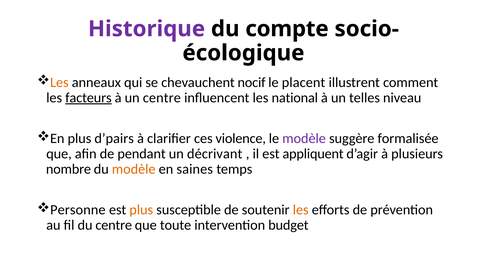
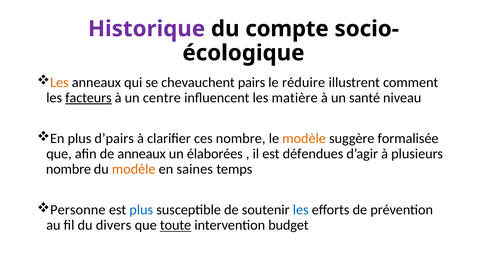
nocif: nocif -> pairs (252, 82)
placent: placent -> réduire (304, 82)
national: national -> matière (295, 98)
telles: telles -> santé (365, 98)
ces violence: violence -> nombre (241, 138)
modèle colour: purple -> orange (304, 138)
de pendant: pendant -> anneaux (142, 154)
décrivant: décrivant -> élaborées (215, 154)
appliquent: appliquent -> défendues (313, 154)
plus colour: orange -> blue (141, 210)
les colour: orange -> blue (301, 210)
du centre: centre -> divers (114, 225)
toute underline: none -> present (176, 225)
